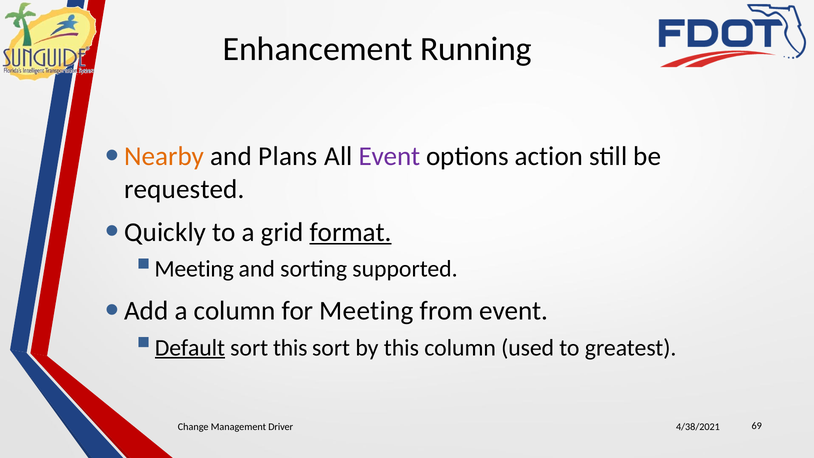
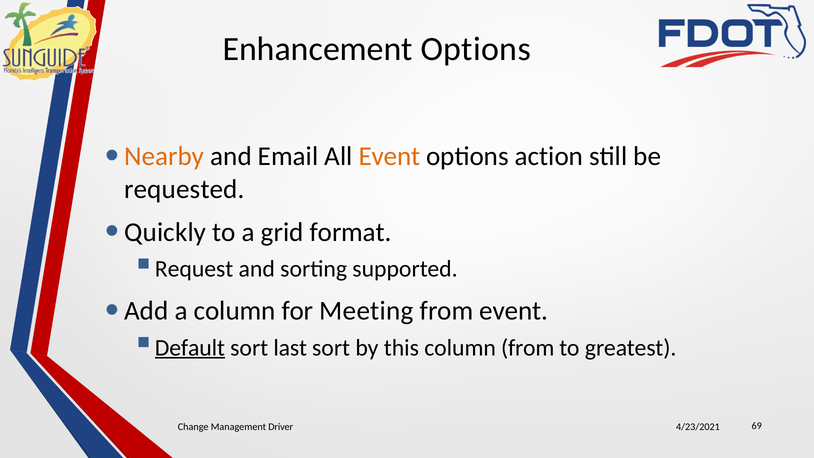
Enhancement Running: Running -> Options (476, 49)
Plans: Plans -> Email (288, 156)
Event colour: purple -> orange (389, 156)
format underline: present -> none (351, 232)
Meeting: Meeting -> Request (194, 269)
sort this: this -> last (290, 348)
column used: used -> from (528, 348)
4/38/2021: 4/38/2021 -> 4/23/2021 (698, 427)
